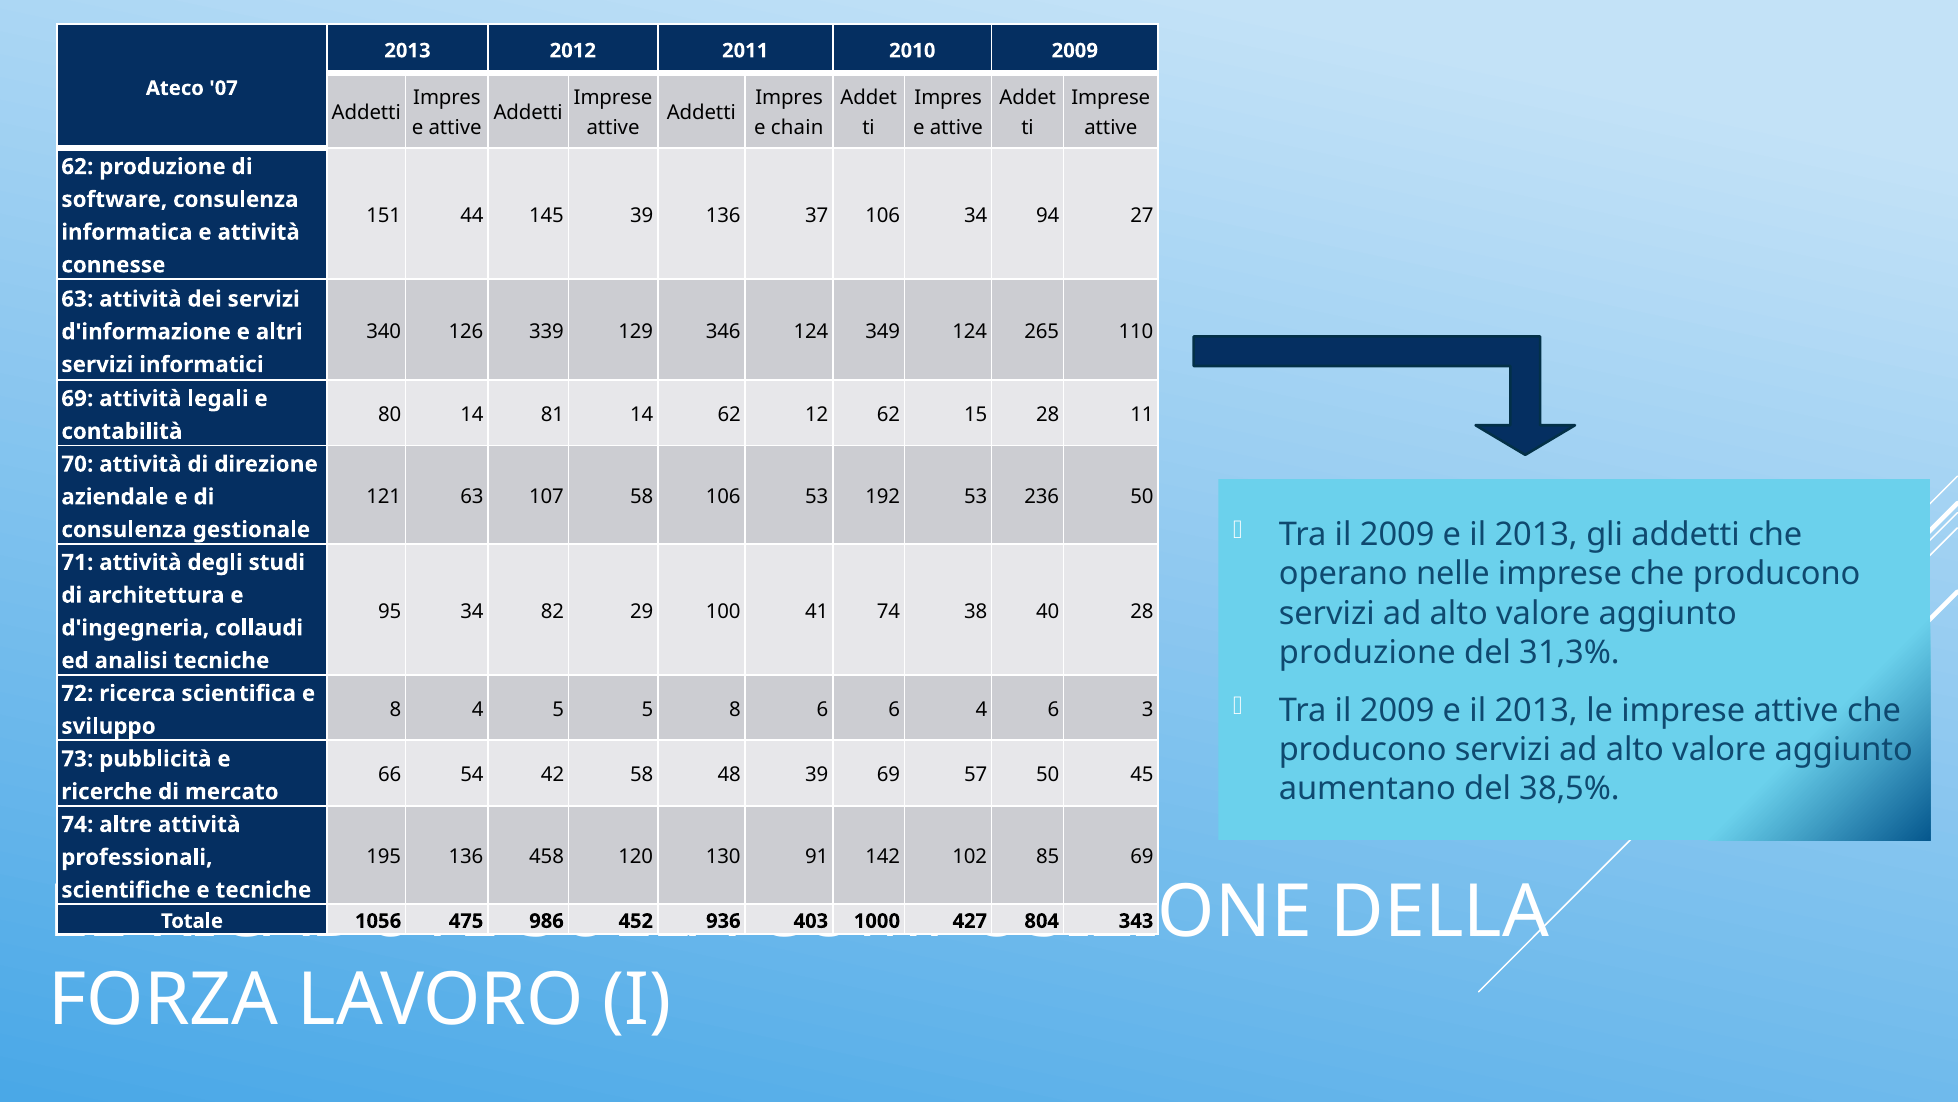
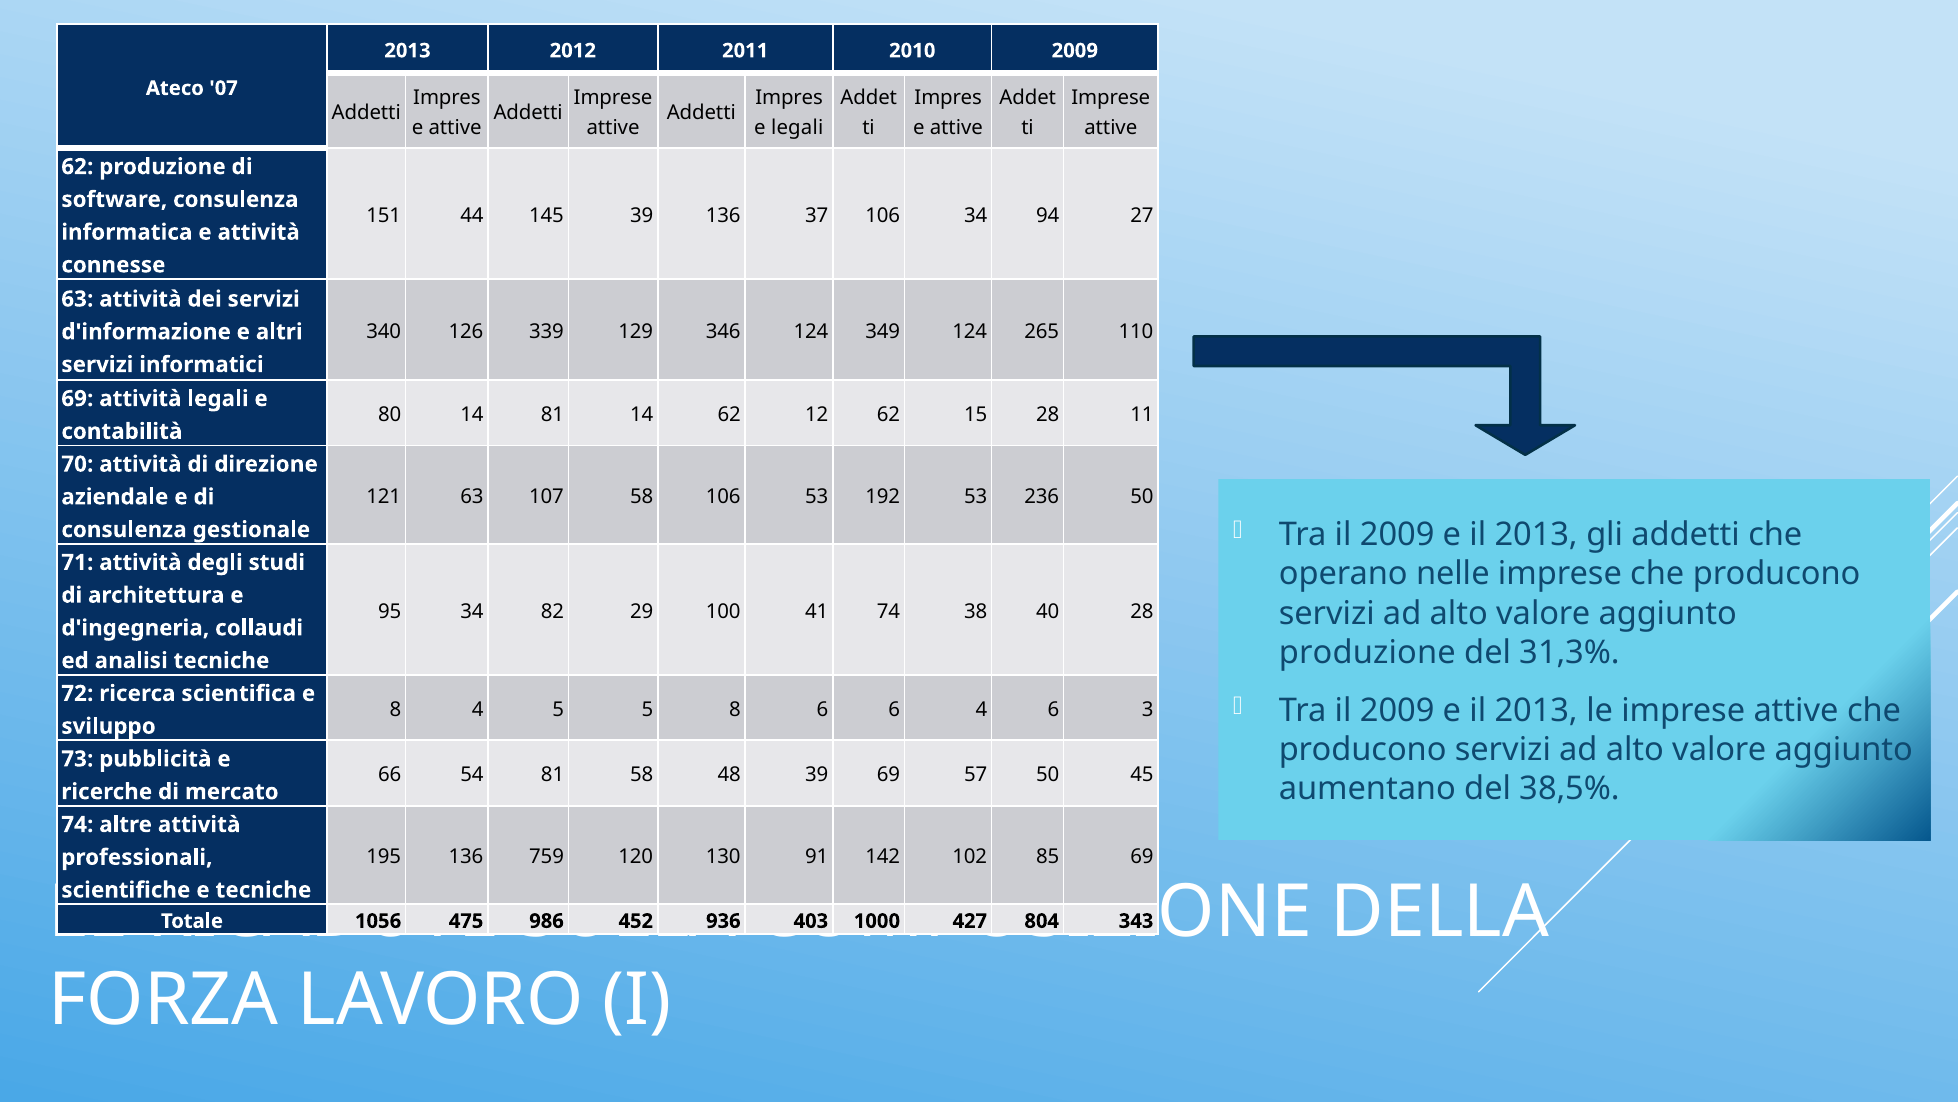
e chain: chain -> legali (797, 127)
54 42: 42 -> 81 (553, 775)
458: 458 -> 759 (547, 857)
